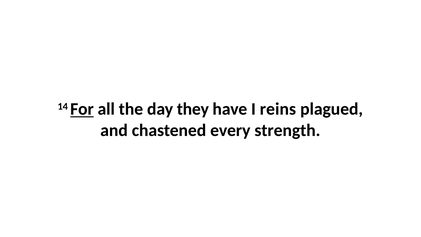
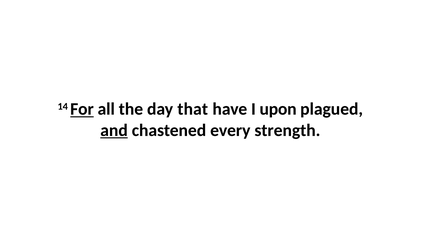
they: they -> that (193, 109)
reins: reins -> upon (278, 109)
and underline: none -> present (114, 130)
